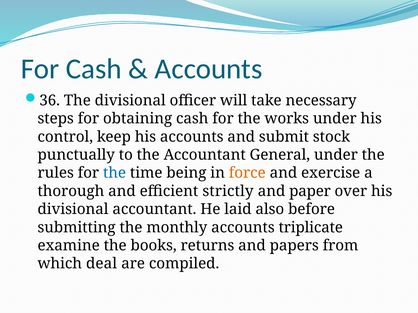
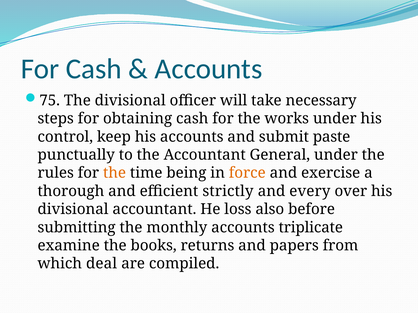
36: 36 -> 75 (50, 101)
stock: stock -> paste (332, 137)
the colour: blue -> orange (115, 173)
paper: paper -> every (310, 191)
laid: laid -> loss (238, 210)
